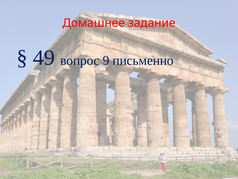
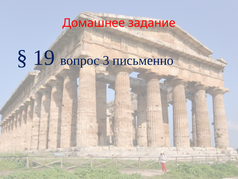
49: 49 -> 19 (44, 57)
9: 9 -> 3 (106, 60)
